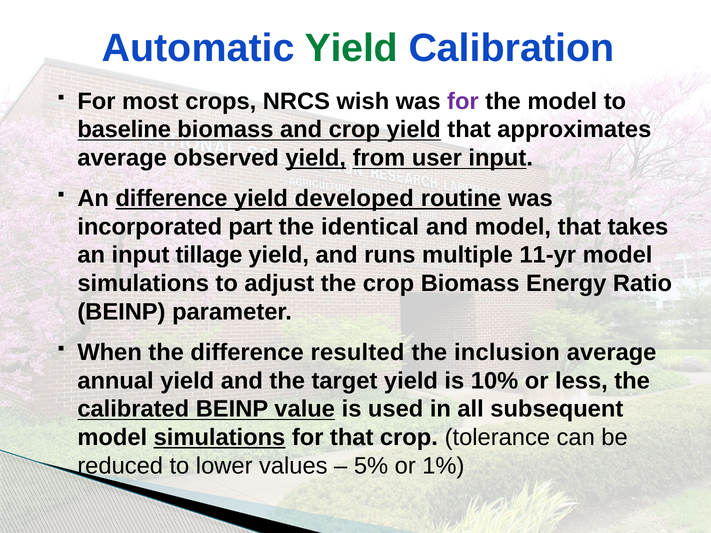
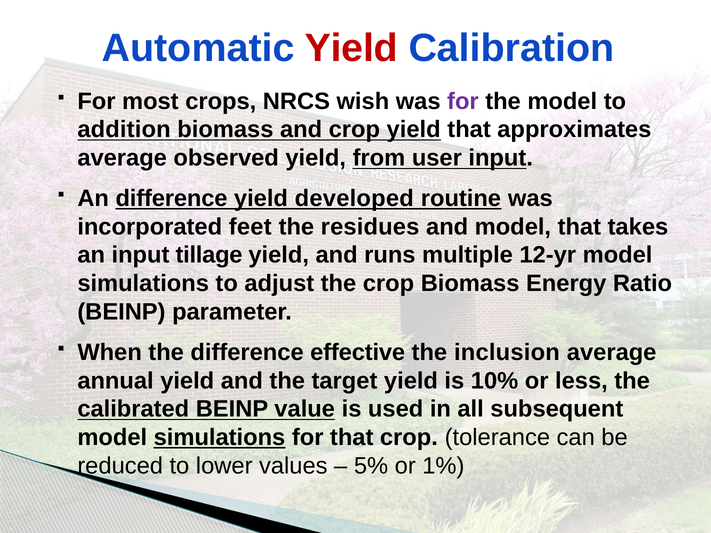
Yield colour: green -> red (351, 48)
baseline: baseline -> addition (124, 130)
yield underline: present -> none (316, 158)
part: part -> feet (250, 227)
identical: identical -> residues (370, 227)
11-yr: 11-yr -> 12-yr (548, 255)
resulted: resulted -> effective (358, 352)
